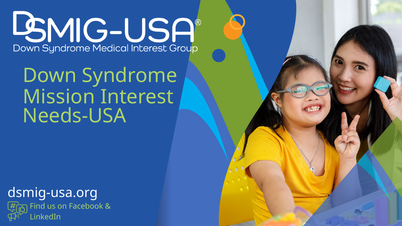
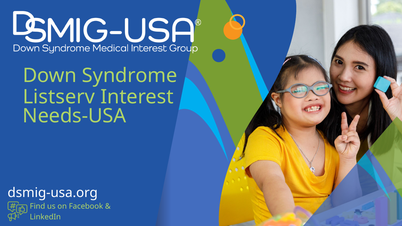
Mission: Mission -> Listserv (59, 97)
